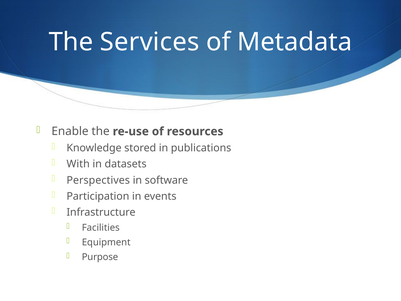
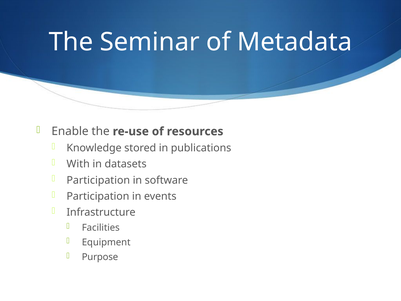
Services: Services -> Seminar (150, 42)
Perspectives: Perspectives -> Participation (98, 180)
